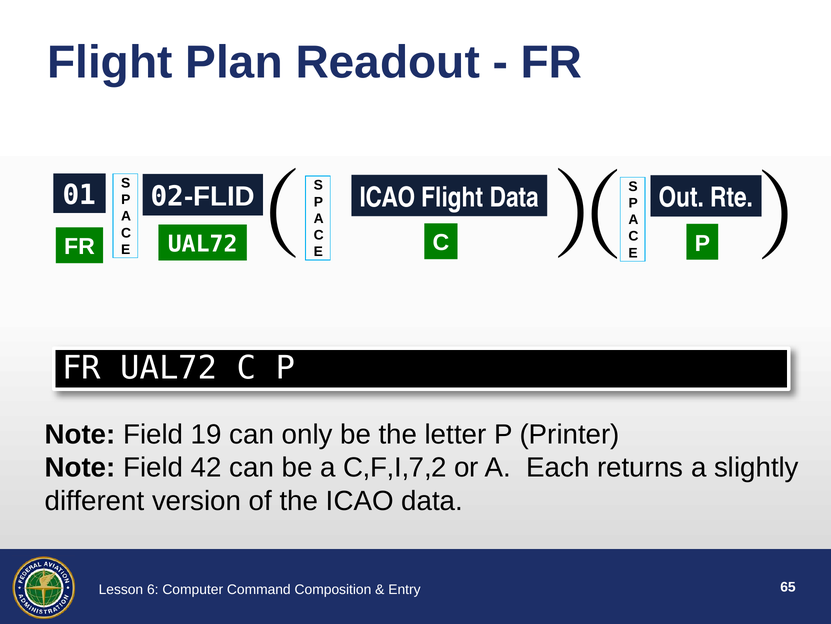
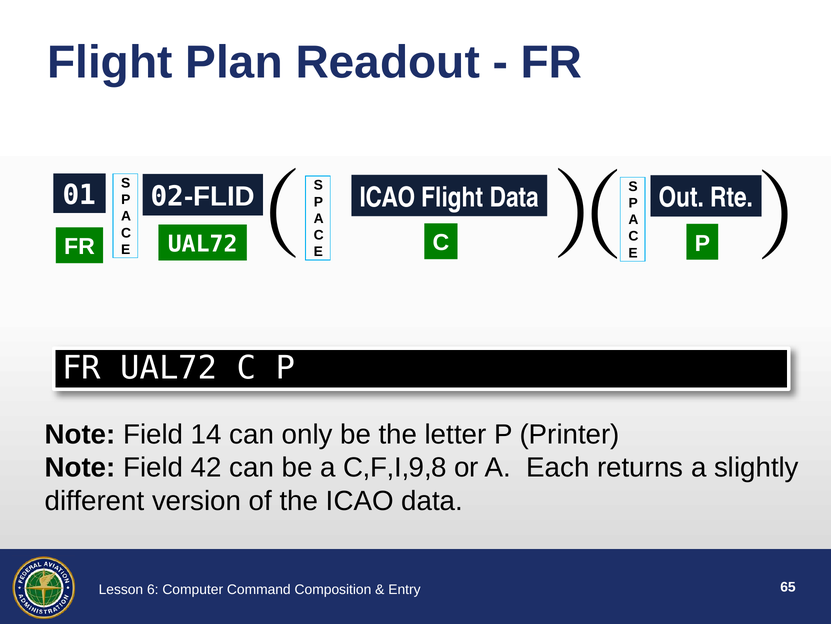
19: 19 -> 14 (206, 434)
C,F,I,7,2: C,F,I,7,2 -> C,F,I,9,8 (395, 467)
